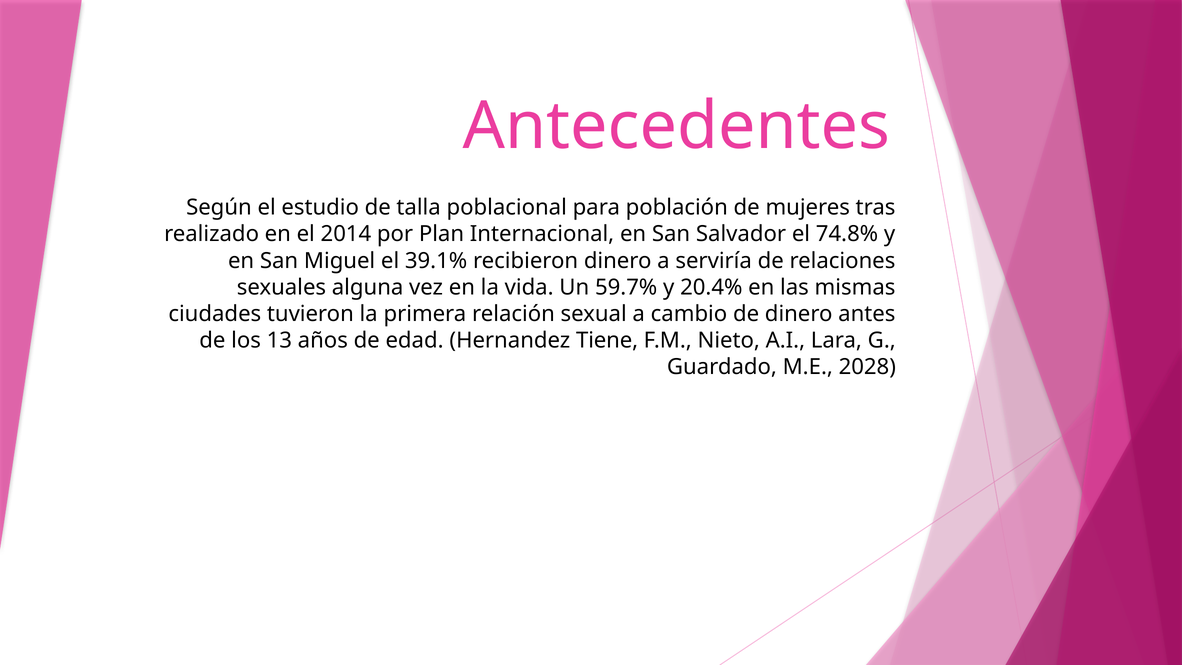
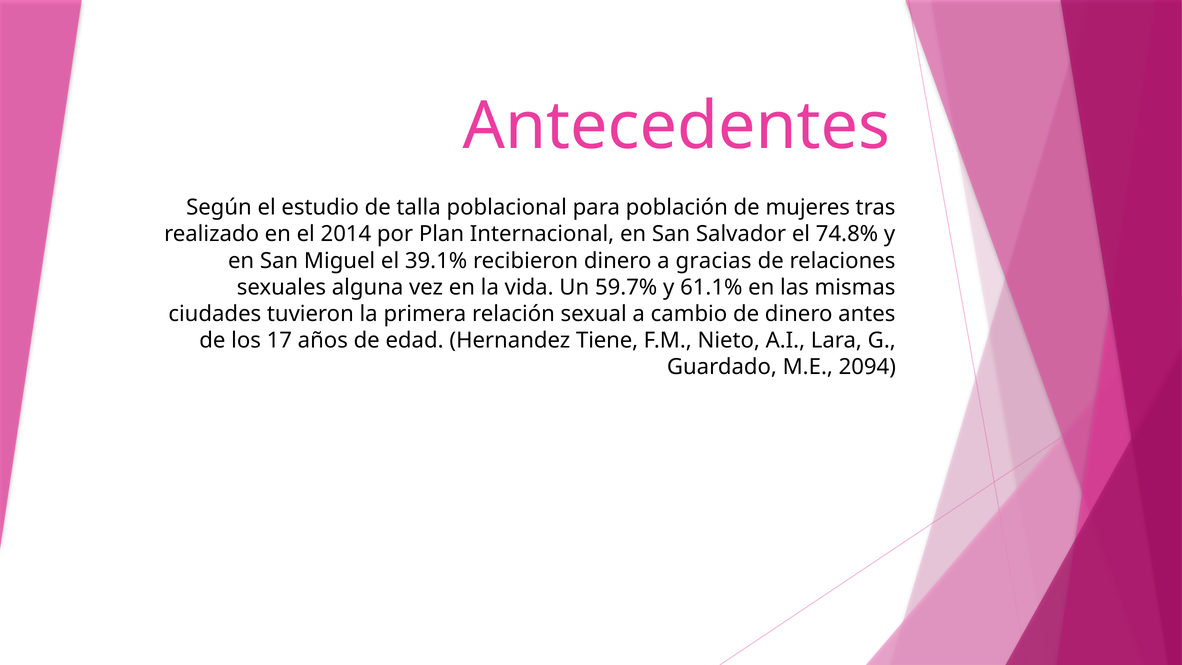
serviría: serviría -> gracias (714, 261)
20.4%: 20.4% -> 61.1% (711, 287)
13: 13 -> 17 (279, 341)
2028: 2028 -> 2094 (867, 367)
